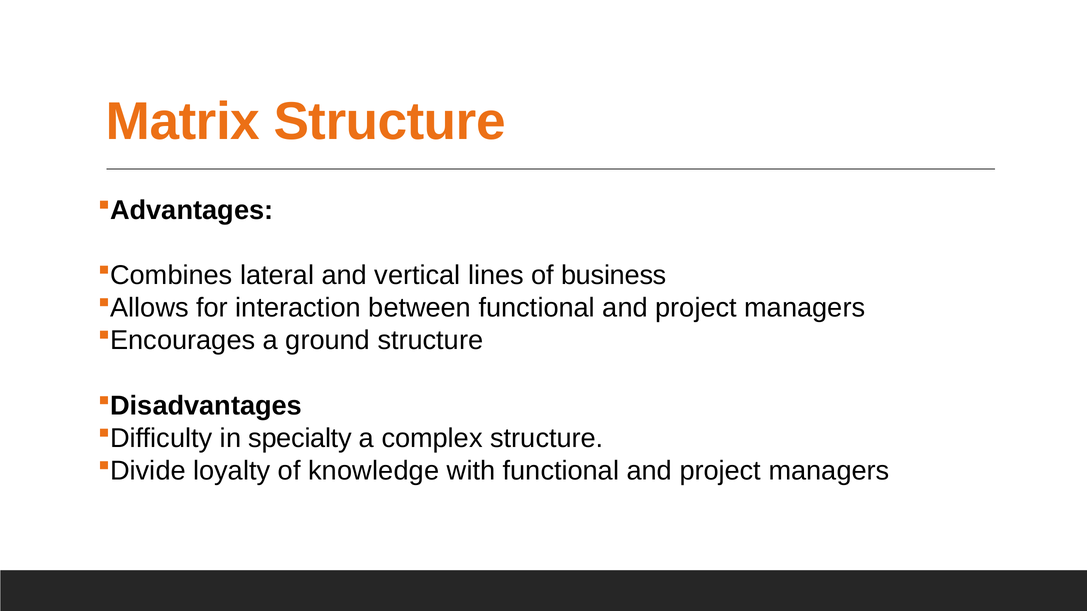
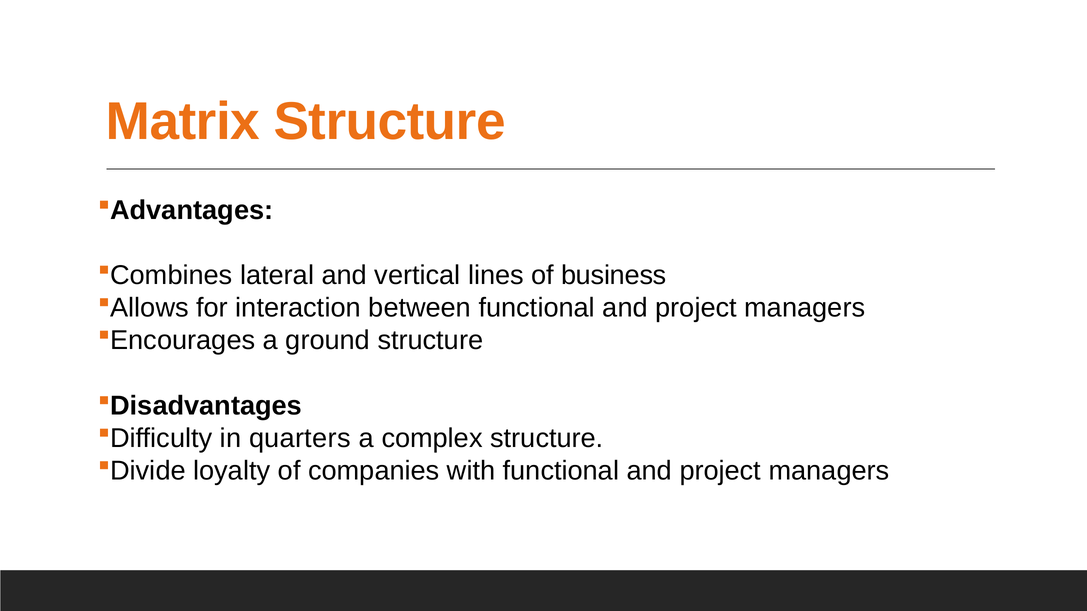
specialty: specialty -> quarters (300, 439)
knowledge: knowledge -> companies (374, 471)
